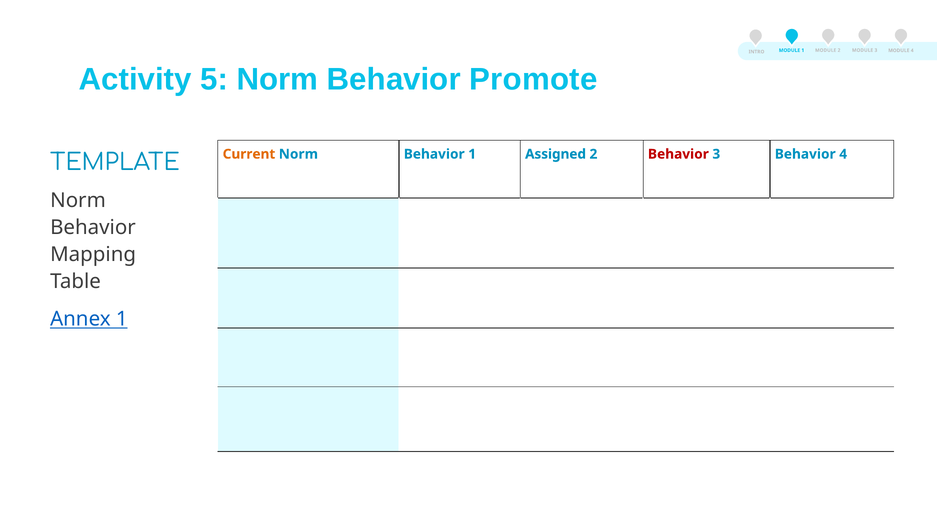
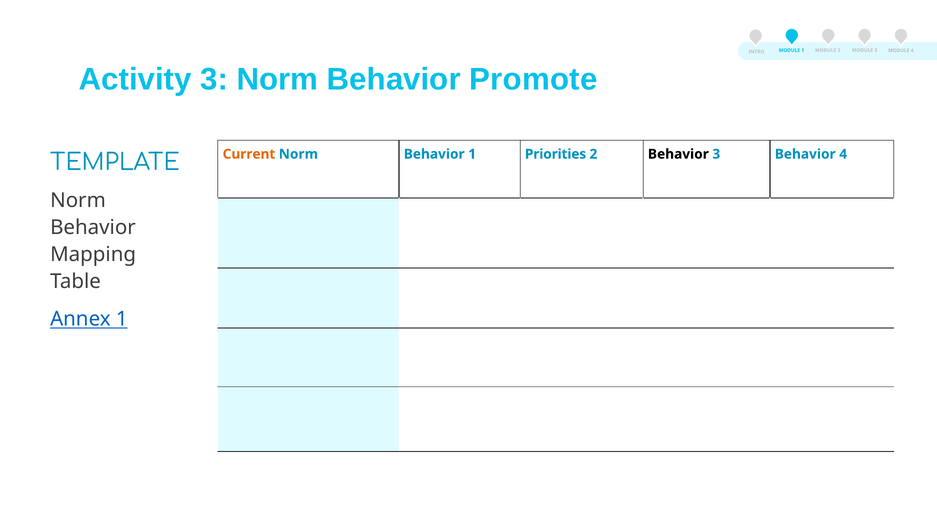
Activity 5: 5 -> 3 (214, 79)
Assigned: Assigned -> Priorities (556, 154)
Behavior colour: red -> black (678, 154)
